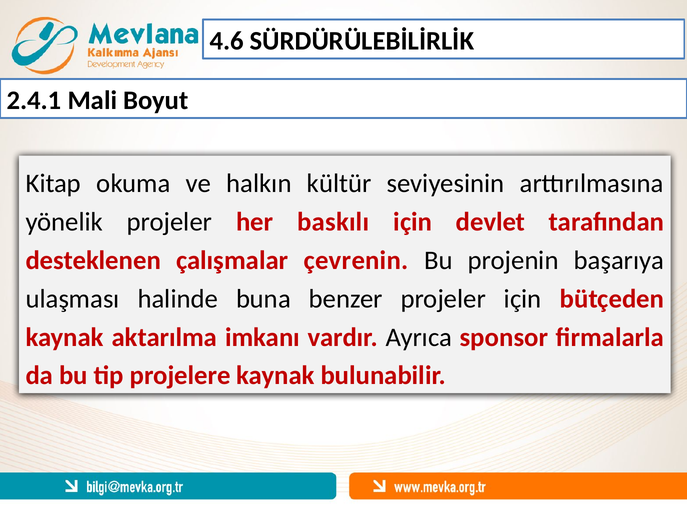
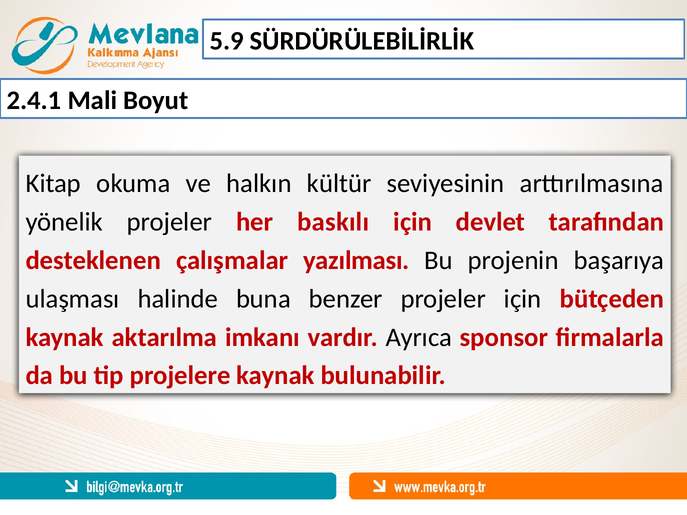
4.6: 4.6 -> 5.9 (227, 41)
çevrenin: çevrenin -> yazılması (356, 260)
